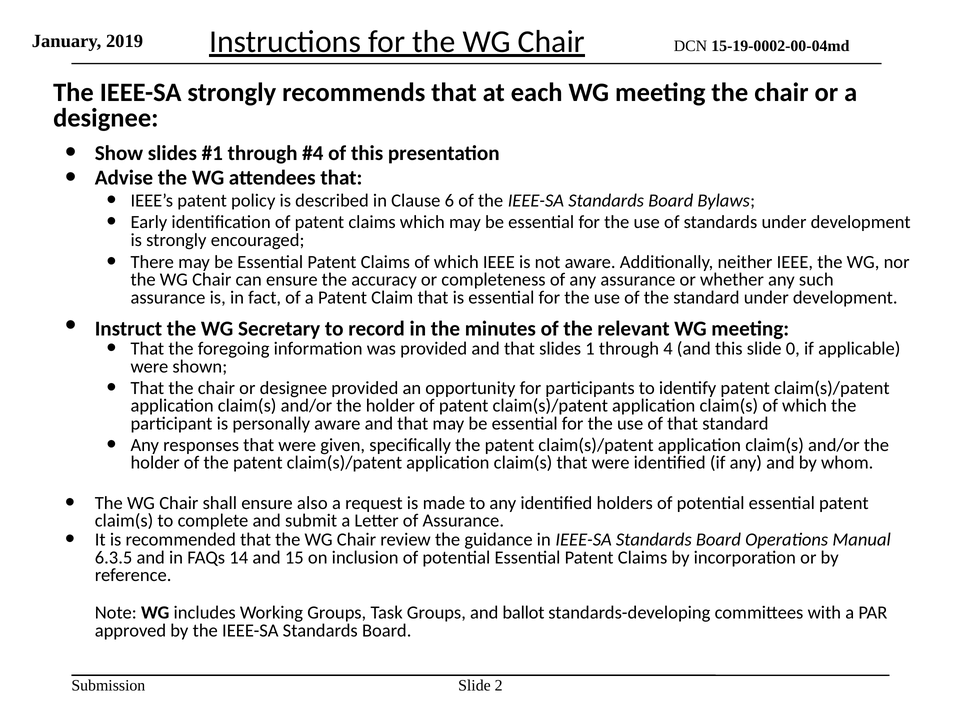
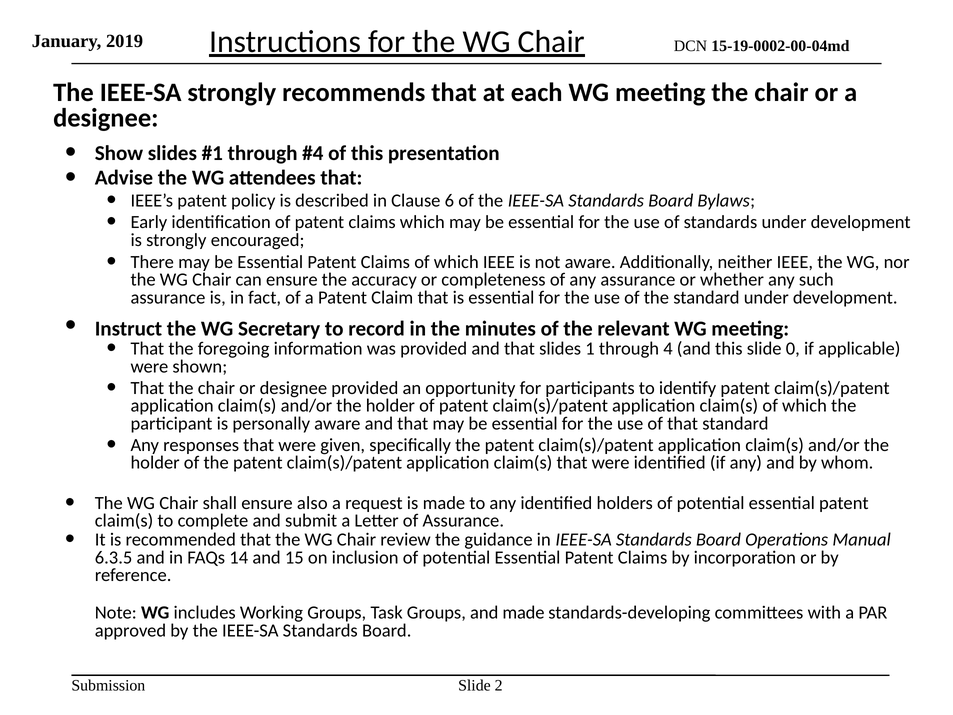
and ballot: ballot -> made (523, 612)
